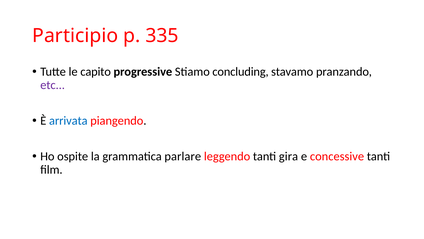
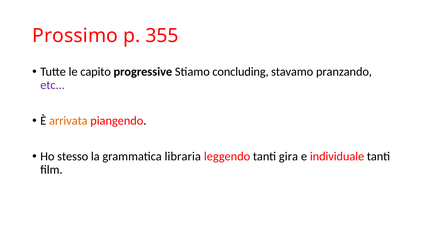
Participio: Participio -> Prossimo (75, 36)
335: 335 -> 355 (162, 36)
arrivata colour: blue -> orange (68, 121)
ospite: ospite -> stesso (73, 156)
parlare: parlare -> libraria (183, 156)
concessive: concessive -> individuale (337, 156)
